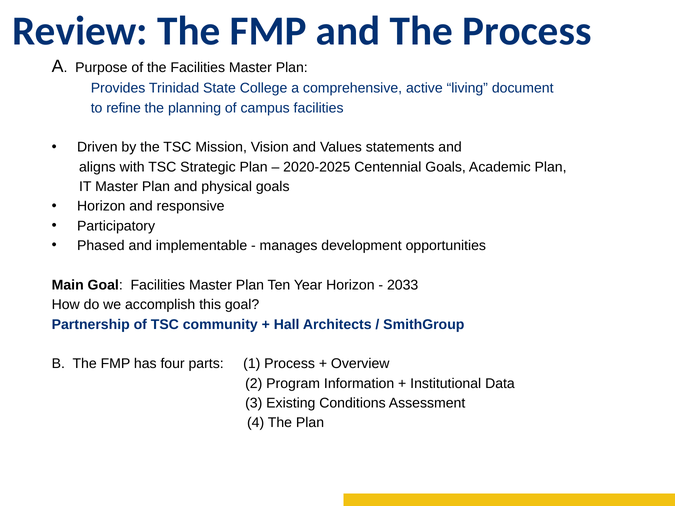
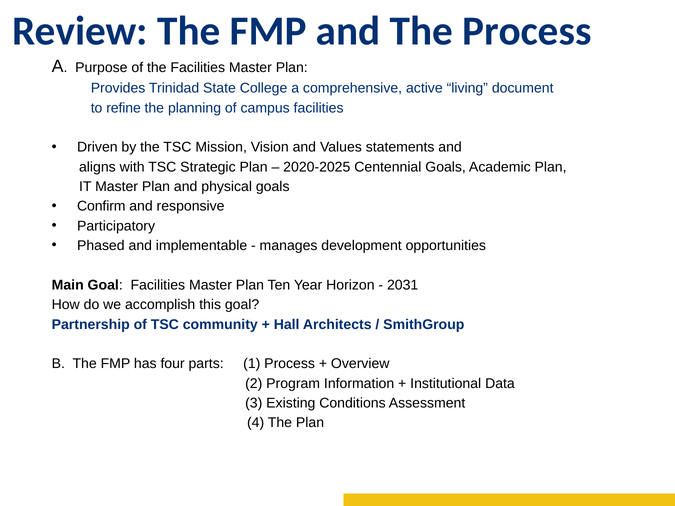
Horizon: Horizon -> Confirm (101, 206)
2033: 2033 -> 2031 (403, 285)
